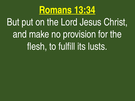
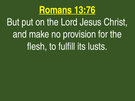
13:34: 13:34 -> 13:76 (85, 10)
